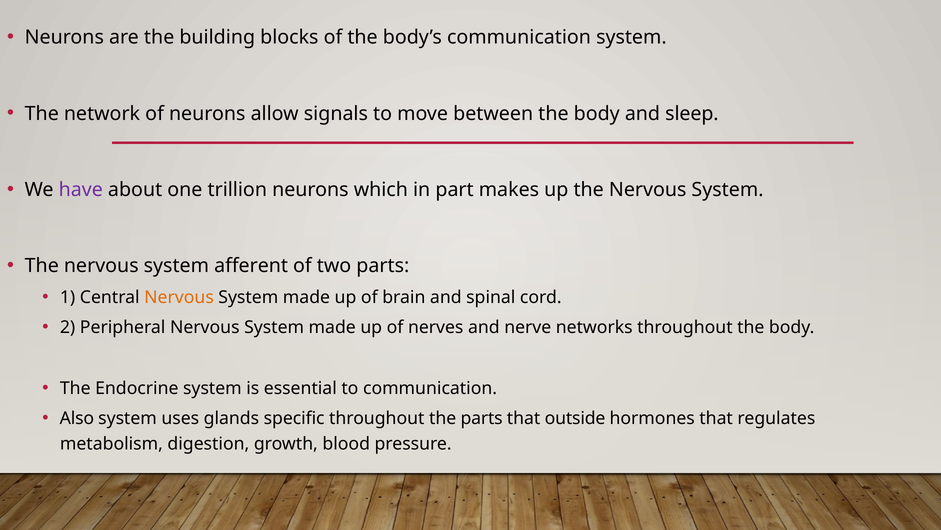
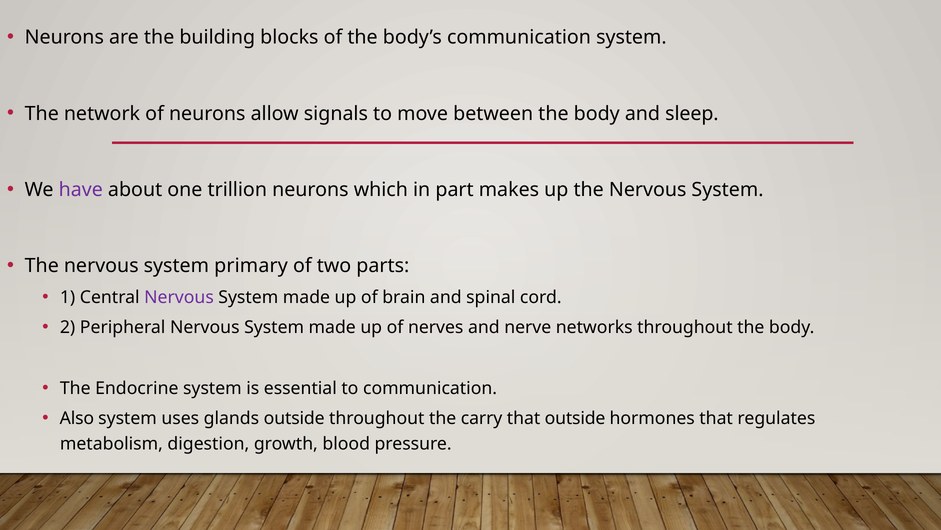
afferent: afferent -> primary (251, 266)
Nervous colour: orange -> purple (179, 297)
glands specific: specific -> outside (294, 418)
the parts: parts -> carry (482, 418)
